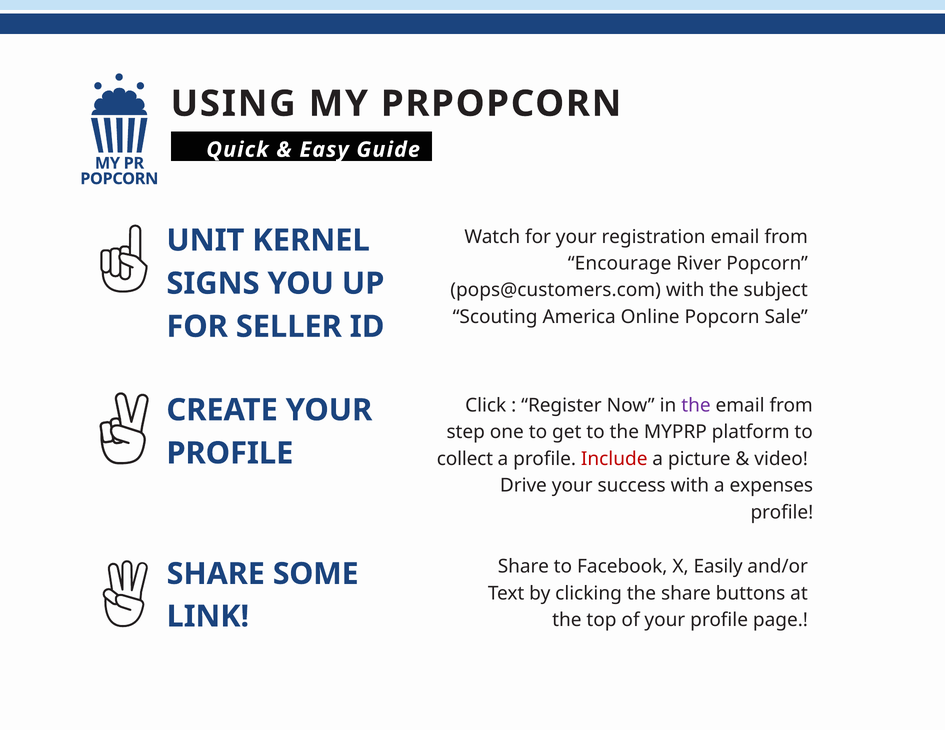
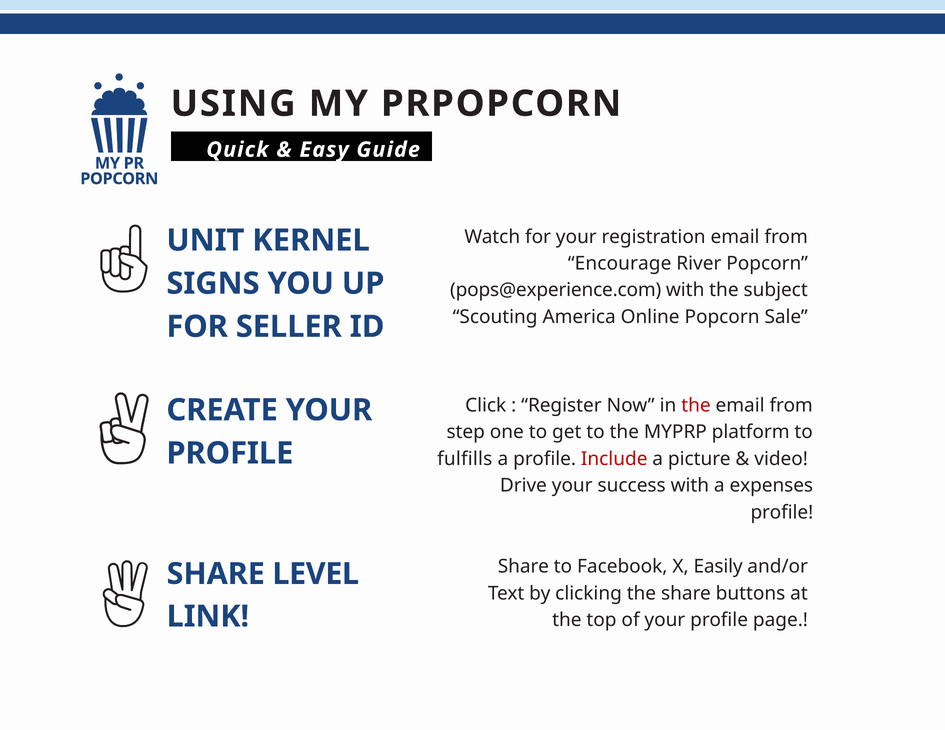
pops@customers.com: pops@customers.com -> pops@experience.com (556, 290)
the colour: purple -> red (696, 405)
collect: collect -> fulfills (465, 459)
SOME: SOME -> LEVEL (316, 574)
